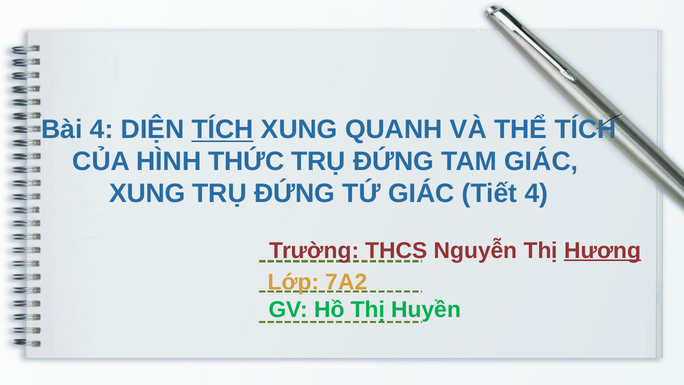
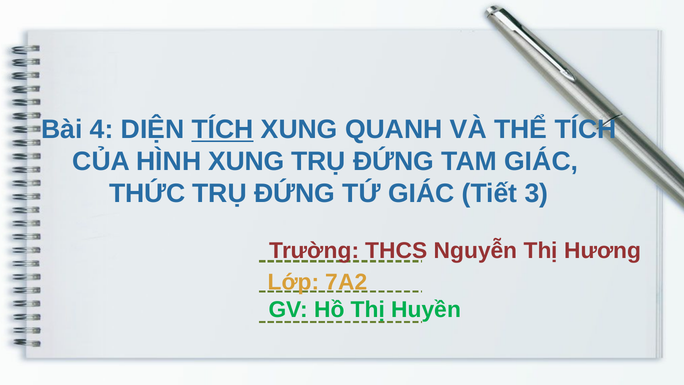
HÌNH THỨC: THỨC -> XUNG (246, 162)
XUNG: XUNG -> THỨC (147, 193)
Tiết 4: 4 -> 3 (536, 193)
Hương underline: present -> none (603, 250)
